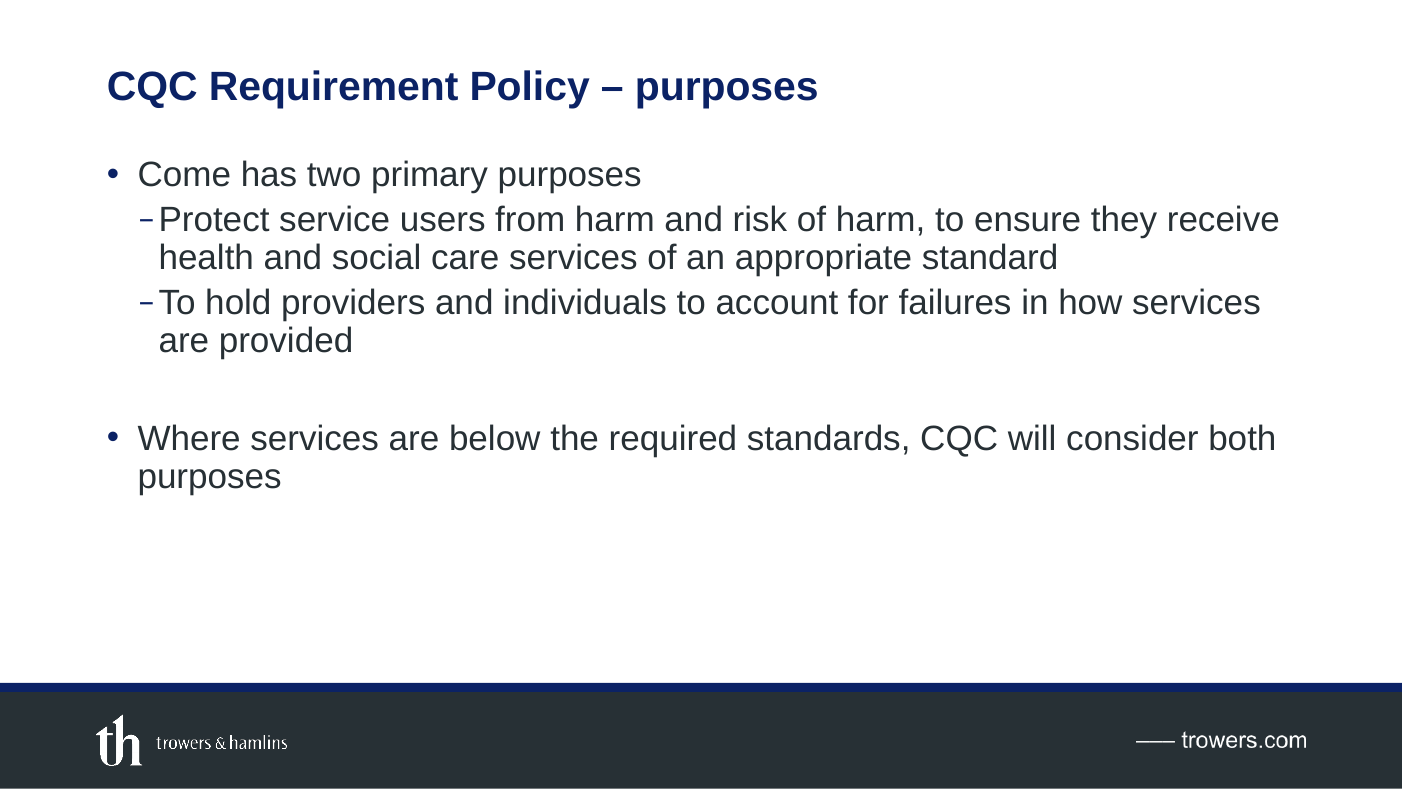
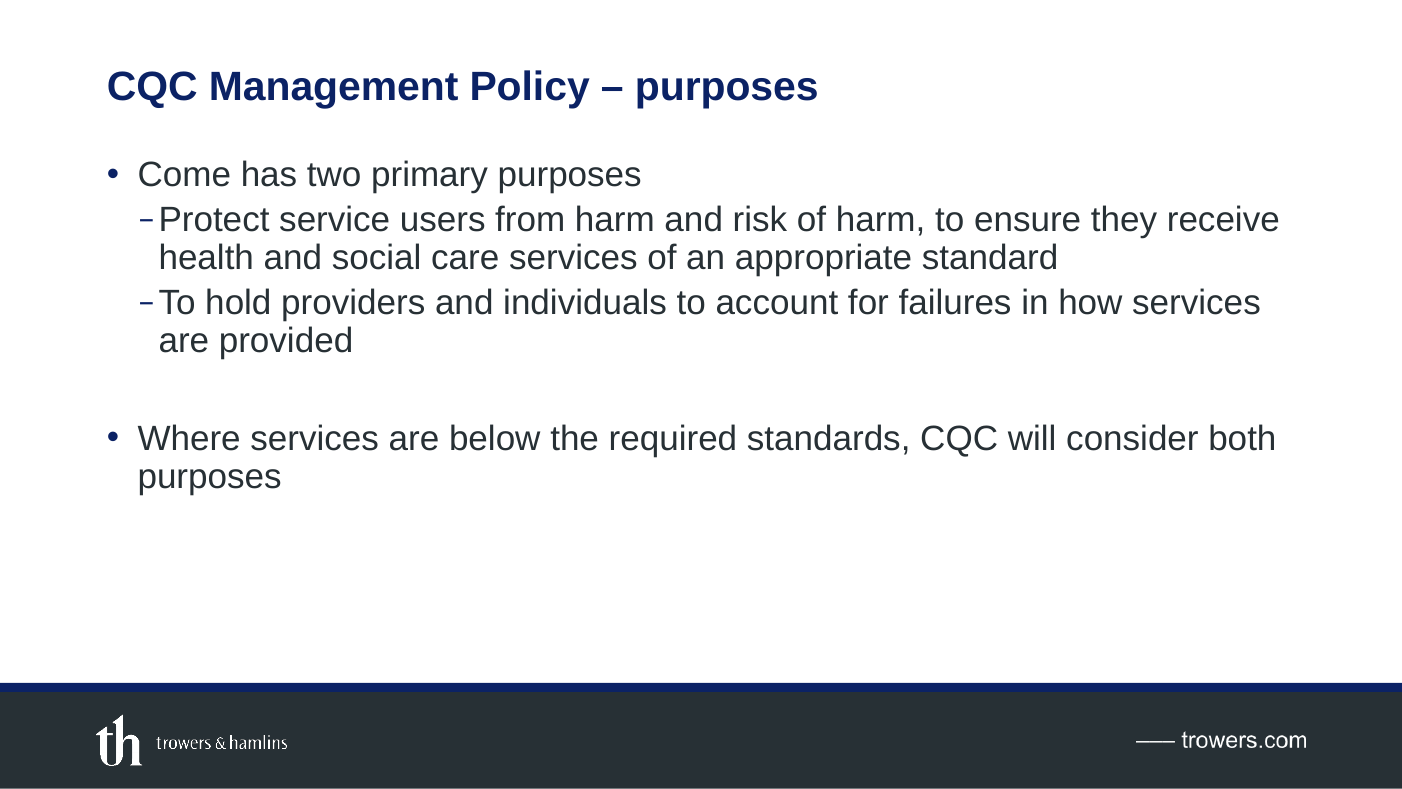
Requirement: Requirement -> Management (334, 87)
